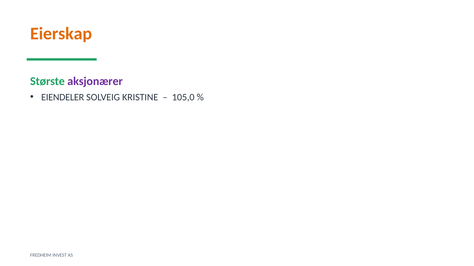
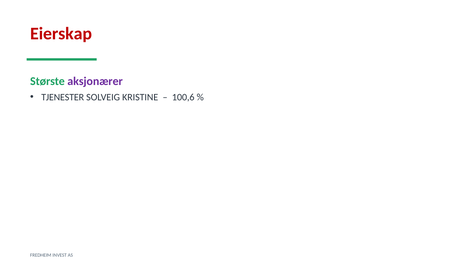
Eierskap colour: orange -> red (61, 34)
EIENDELER: EIENDELER -> TJENESTER (63, 97)
105,0: 105,0 -> 100,6 (183, 97)
